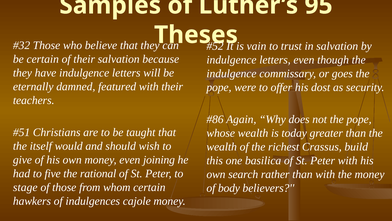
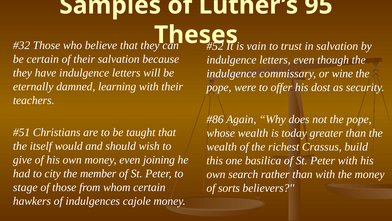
goes: goes -> wine (342, 73)
featured: featured -> learning (117, 86)
five: five -> city (53, 173)
rational: rational -> member (98, 173)
body: body -> sorts (229, 188)
